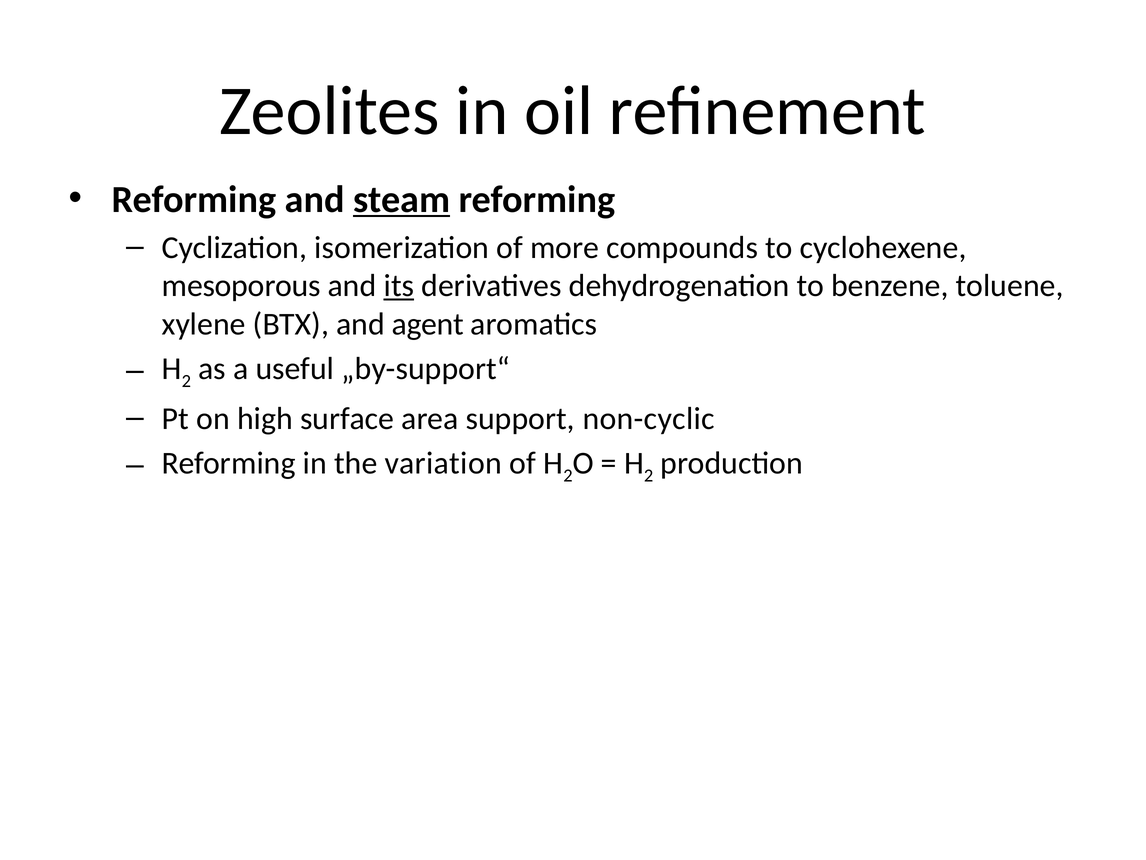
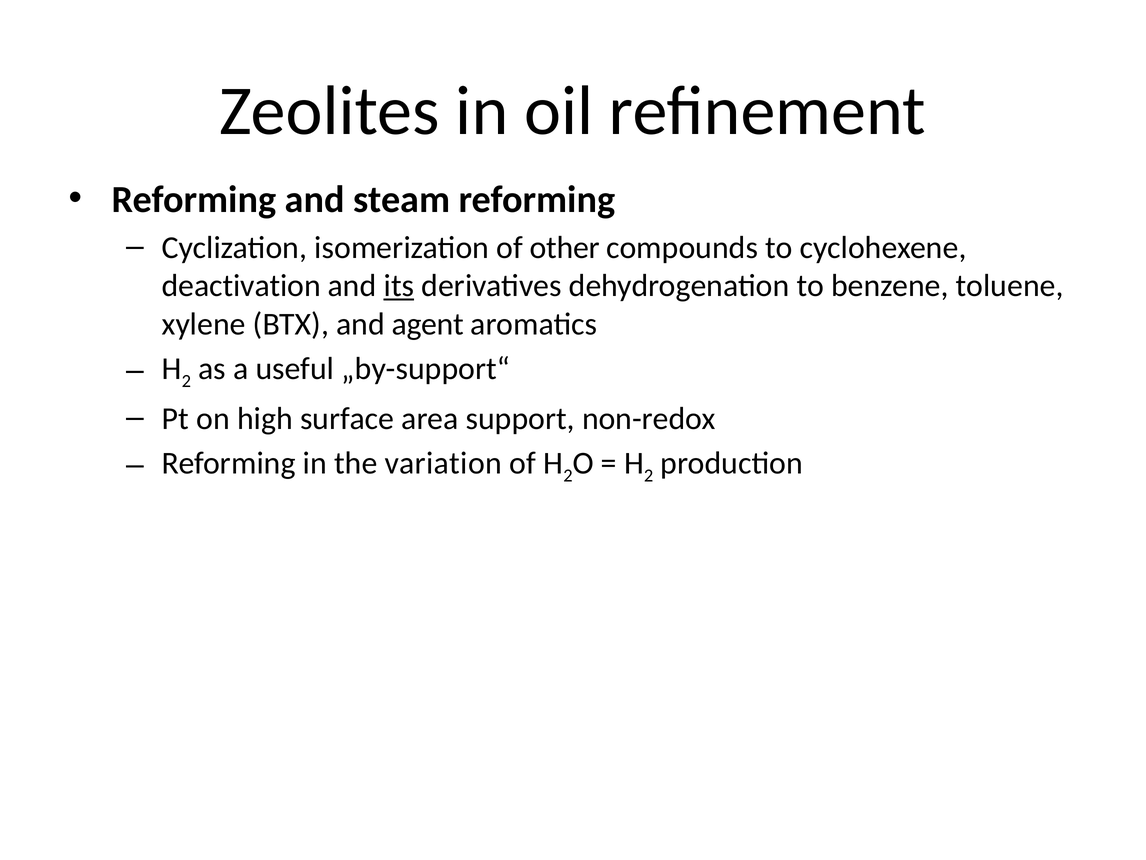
steam underline: present -> none (402, 199)
more: more -> other (565, 247)
mesoporous: mesoporous -> deactivation (241, 286)
non-cyclic: non-cyclic -> non-redox (649, 418)
